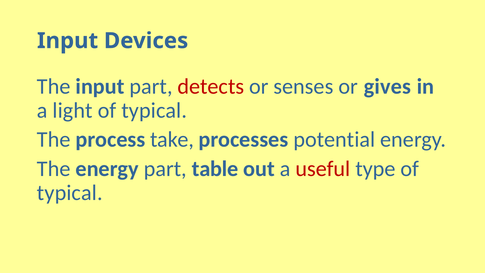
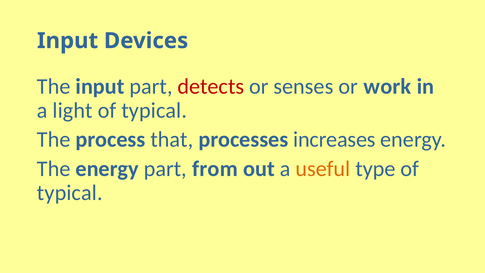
gives: gives -> work (387, 86)
take: take -> that (172, 139)
potential: potential -> increases (334, 139)
table: table -> from (215, 169)
useful colour: red -> orange (323, 169)
